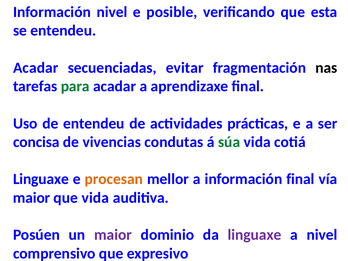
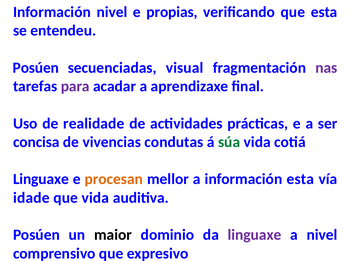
posible: posible -> propias (172, 12)
Acadar: Acadar -> Posúen (36, 68)
evitar: evitar -> visual (185, 68)
nas colour: black -> purple (326, 68)
para colour: green -> purple (75, 86)
de entendeu: entendeu -> realidade (94, 123)
información final: final -> esta (300, 179)
maior: maior -> idade (31, 198)
maior colour: purple -> black (113, 235)
